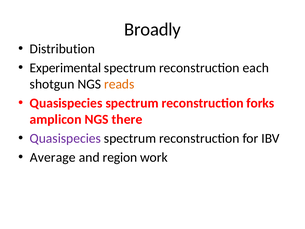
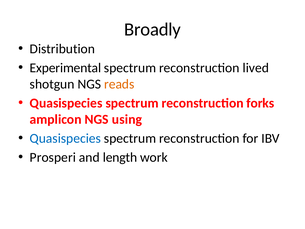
each: each -> lived (256, 68)
there: there -> using (127, 119)
Quasispecies colour: purple -> blue (65, 138)
Average: Average -> Prosperi (53, 157)
region: region -> length (120, 157)
